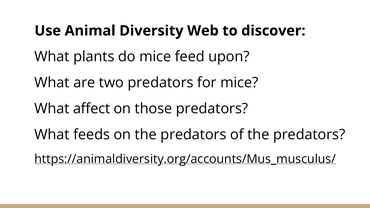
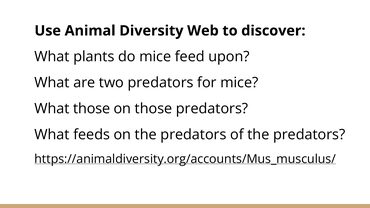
What affect: affect -> those (92, 109)
